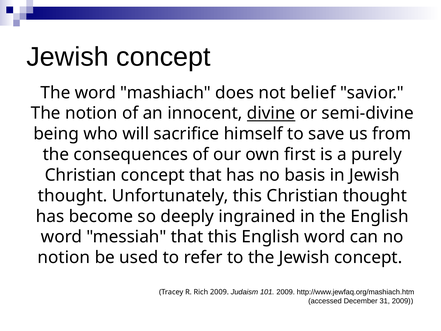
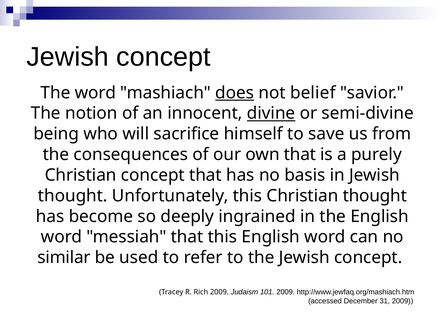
does underline: none -> present (235, 93)
own first: first -> that (300, 154)
notion: notion -> similar (64, 257)
